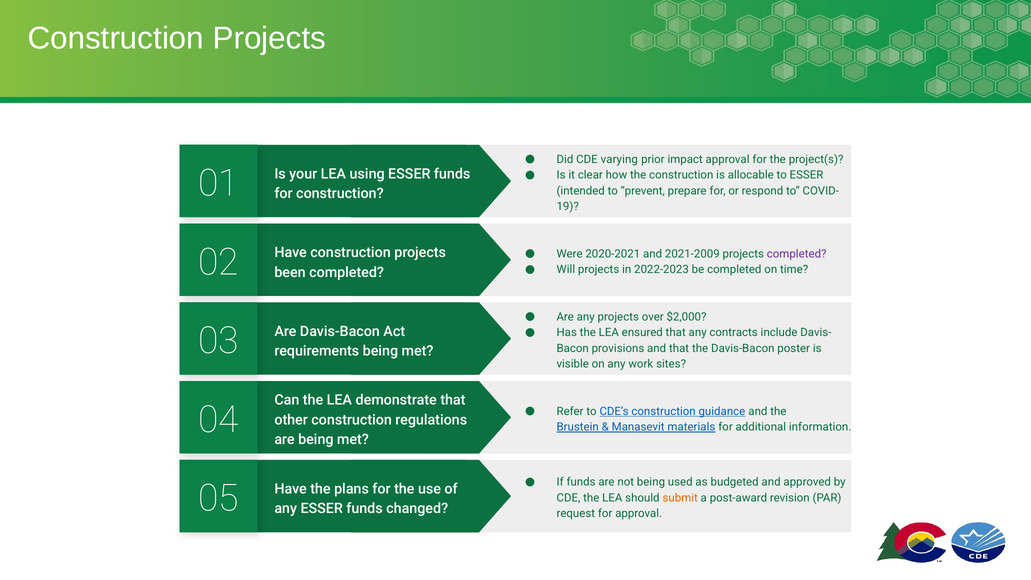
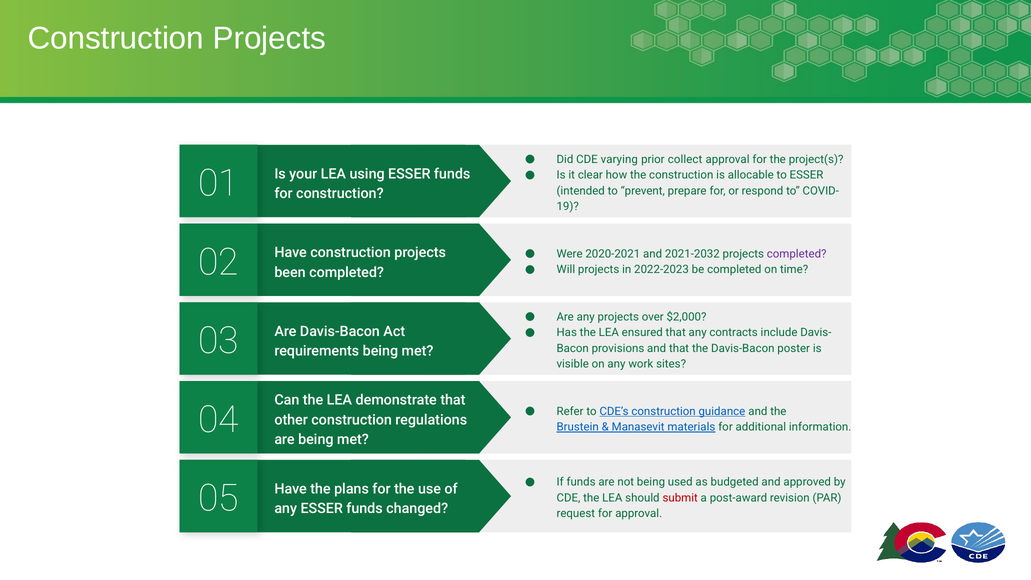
impact: impact -> collect (685, 159)
2021-2009: 2021-2009 -> 2021-2032 (692, 254)
submit colour: orange -> red (680, 498)
